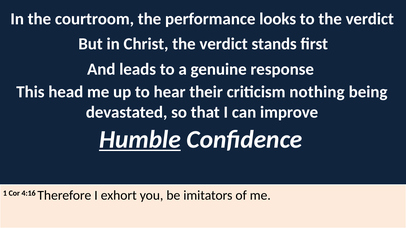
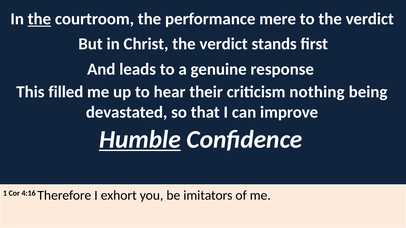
the underline: none -> present (39, 19)
looks: looks -> mere (278, 19)
head: head -> filled (66, 92)
